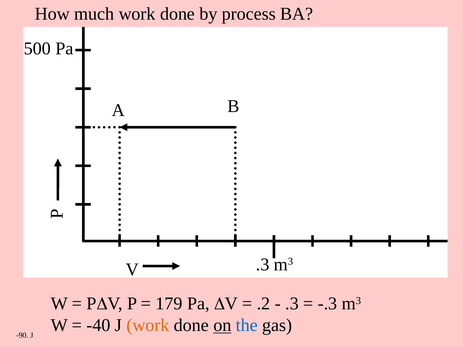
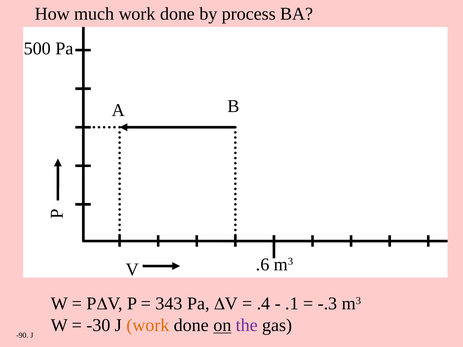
.3: .3 -> .6 (263, 265)
179: 179 -> 343 (169, 304)
.2: .2 -> .4 (263, 304)
.3: .3 -> .1 (292, 304)
-40: -40 -> -30 (99, 325)
the colour: blue -> purple (247, 325)
